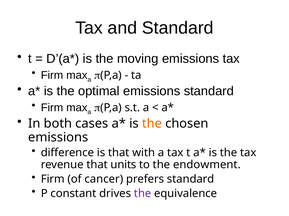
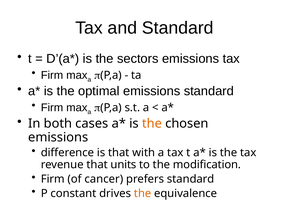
moving: moving -> sectors (138, 59)
endowment: endowment -> modification (207, 165)
the colour: purple -> orange (143, 194)
